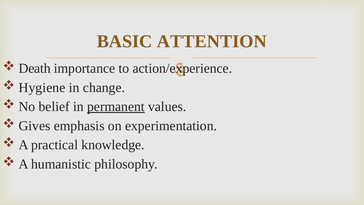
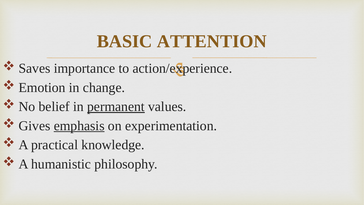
Death: Death -> Saves (35, 68)
Hygiene: Hygiene -> Emotion (42, 87)
emphasis underline: none -> present (79, 126)
